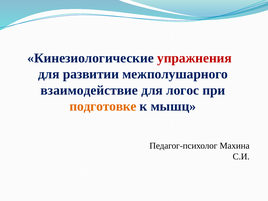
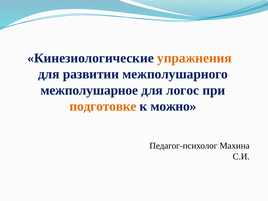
упражнения colour: red -> orange (194, 58)
взаимодействие: взаимодействие -> межполушарное (89, 90)
мышц: мышц -> можно (173, 106)
